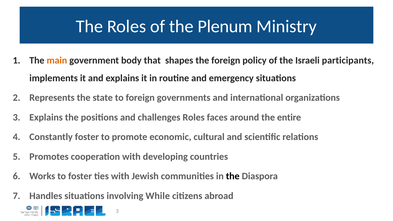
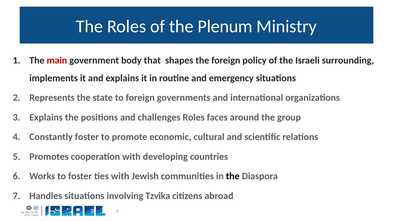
main colour: orange -> red (57, 60)
participants: participants -> surrounding (348, 60)
entire: entire -> group (289, 117)
While: While -> Tzvika (158, 196)
